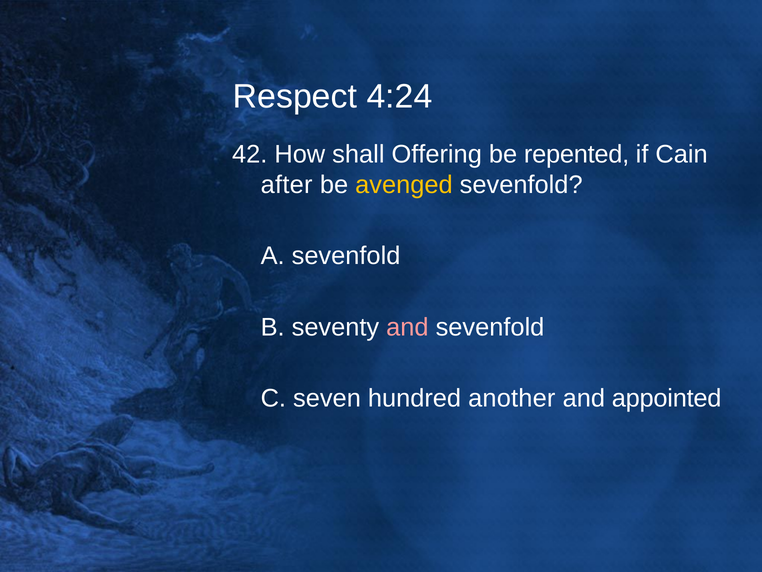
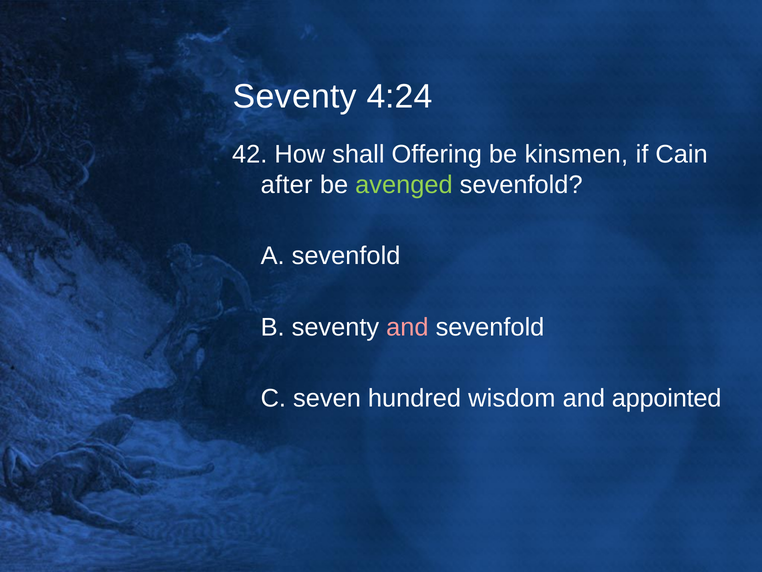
Respect: Respect -> Seventy (295, 96)
repented: repented -> kinsmen (576, 154)
avenged colour: yellow -> light green (404, 185)
another: another -> wisdom (512, 398)
